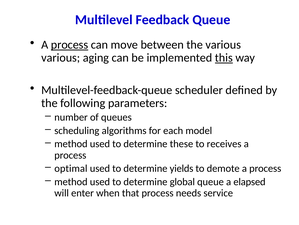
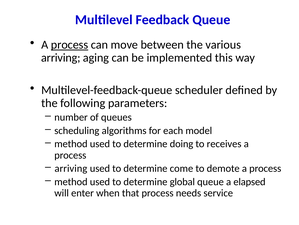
various: various -> arriving (61, 58)
this underline: present -> none (224, 58)
these: these -> doing (182, 143)
optimal: optimal -> arriving (71, 168)
yields: yields -> come (181, 168)
